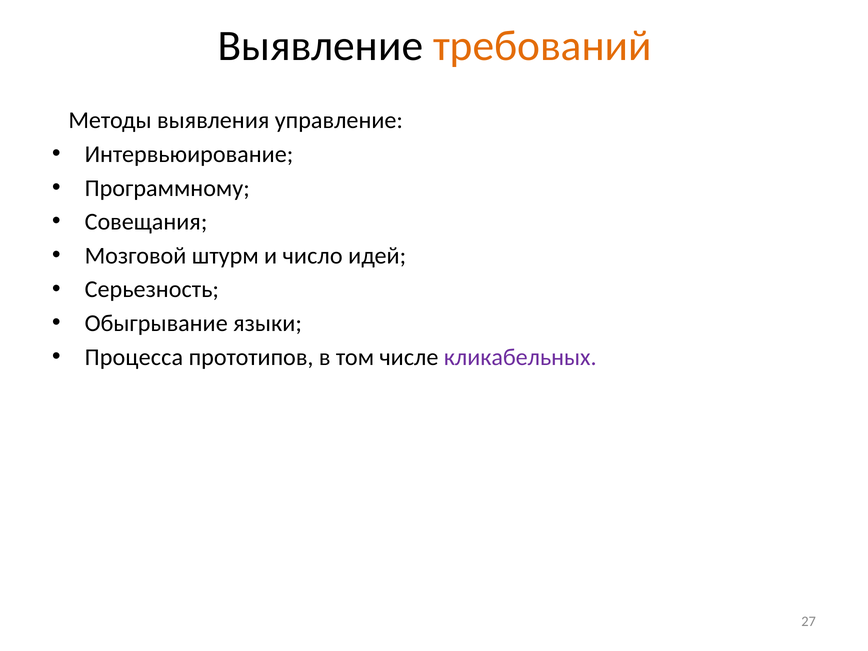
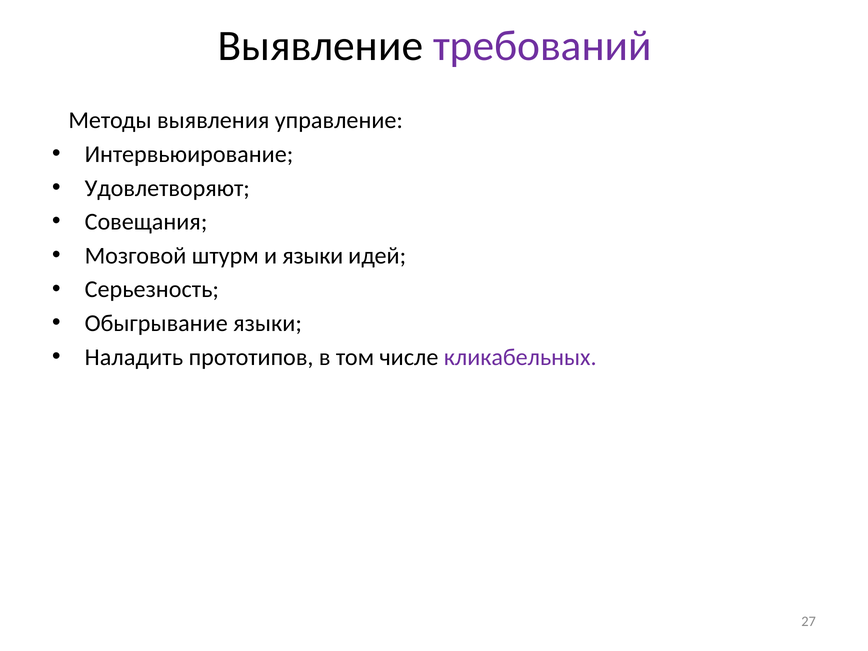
требований colour: orange -> purple (542, 46)
Программному: Программному -> Удовлетворяют (167, 188)
и число: число -> языки (313, 256)
Процесса: Процесса -> Наладить (134, 357)
